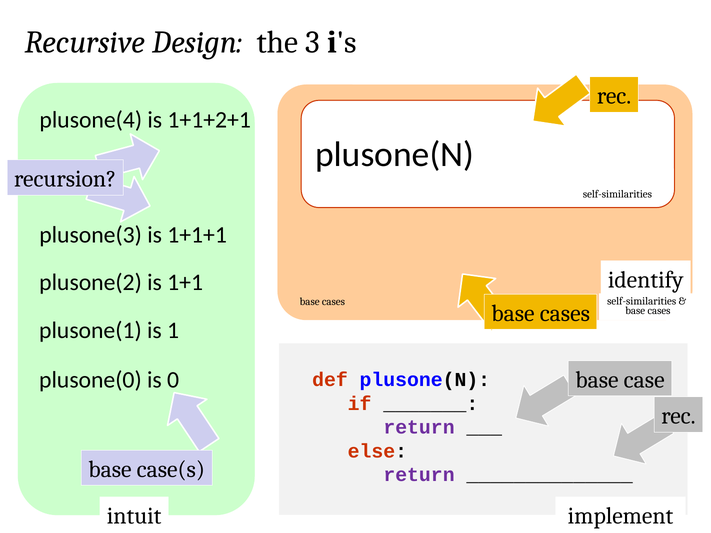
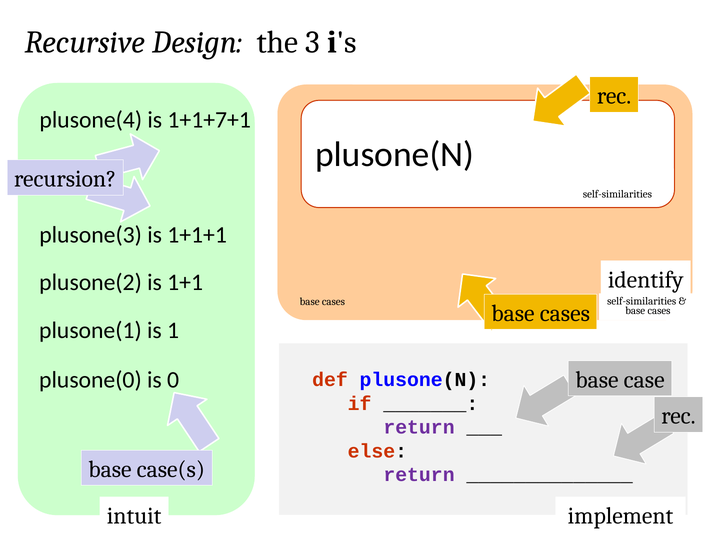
1+1+2+1: 1+1+2+1 -> 1+1+7+1 (209, 120)
